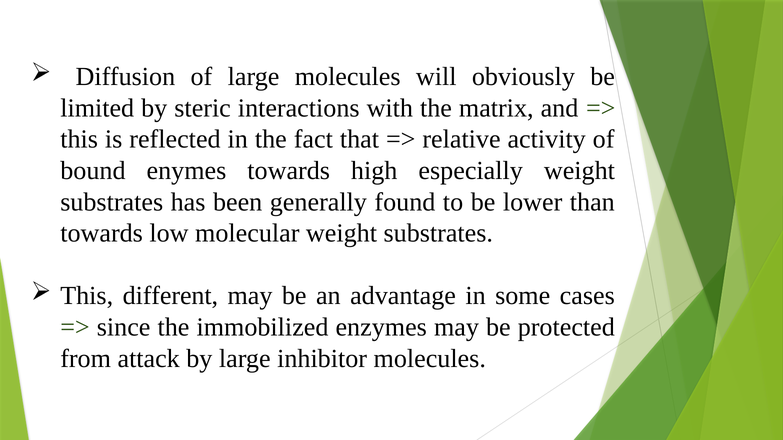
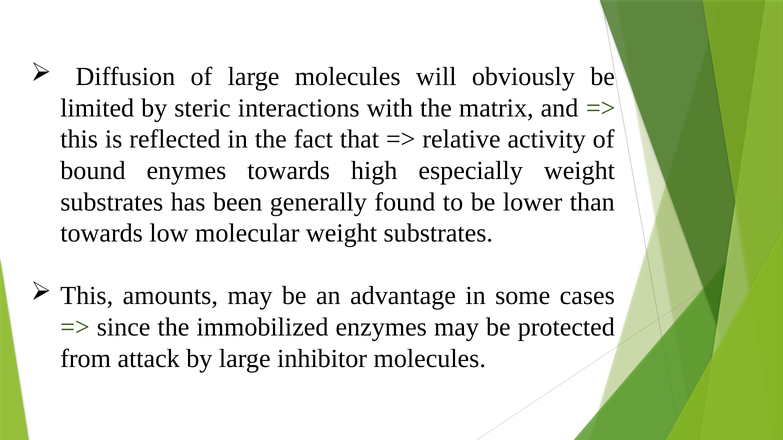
different: different -> amounts (170, 296)
